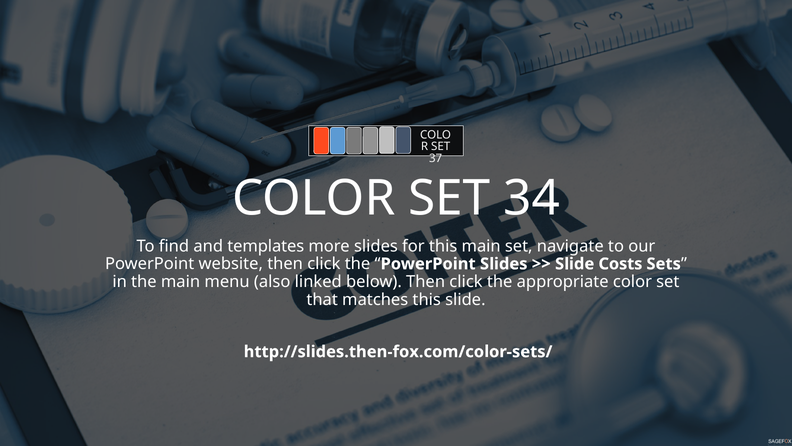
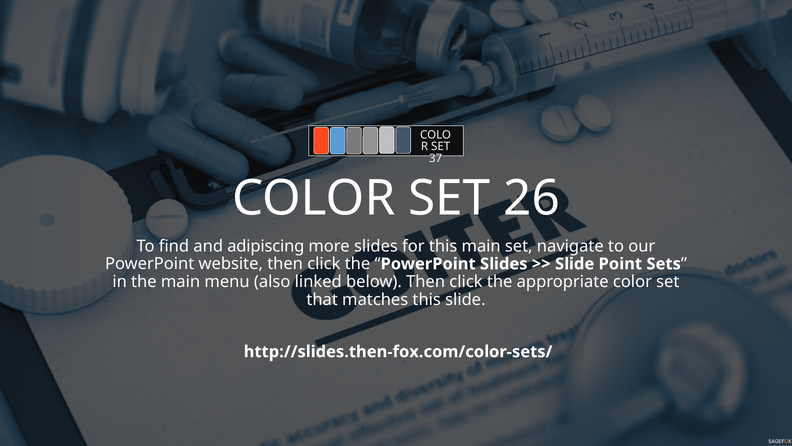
34: 34 -> 26 (532, 198)
templates: templates -> adipiscing (266, 246)
Costs: Costs -> Point (620, 264)
